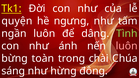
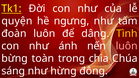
ngần: ngần -> đoàn (14, 34)
Tình colour: light green -> yellow (127, 34)
chài: chài -> chia (99, 59)
